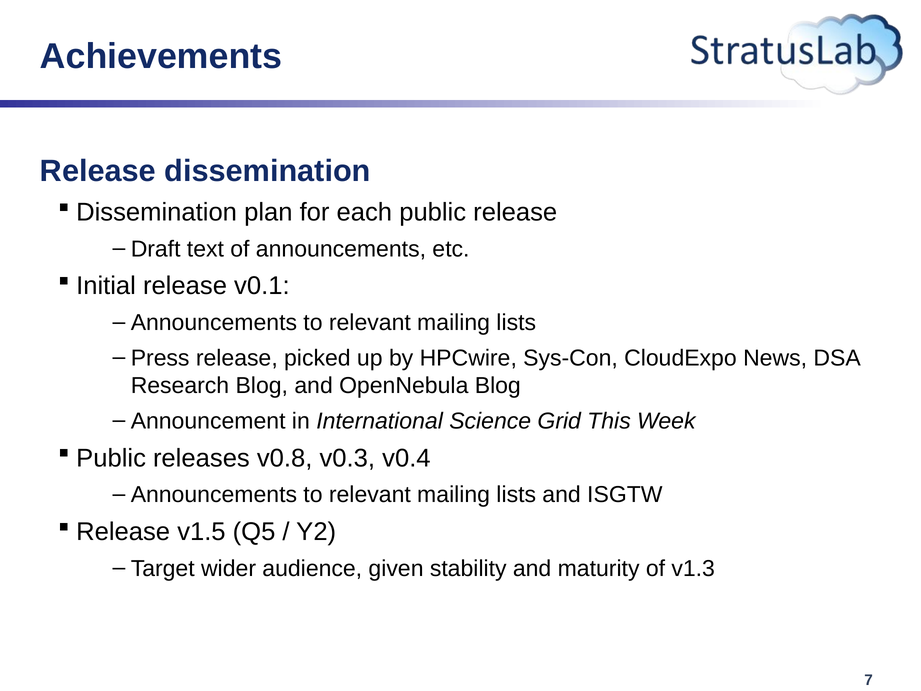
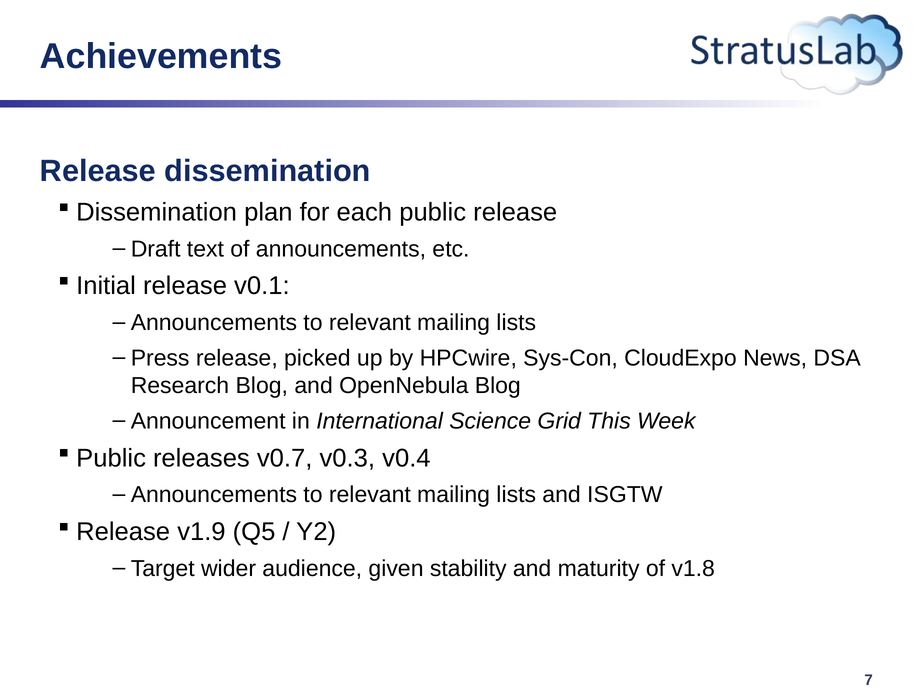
v0.8: v0.8 -> v0.7 (285, 458)
v1.5: v1.5 -> v1.9 (201, 532)
v1.3: v1.3 -> v1.8 (693, 568)
